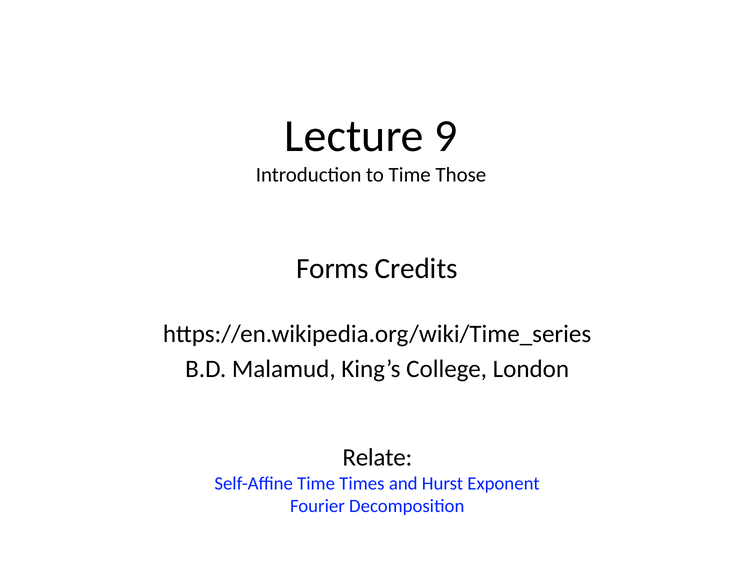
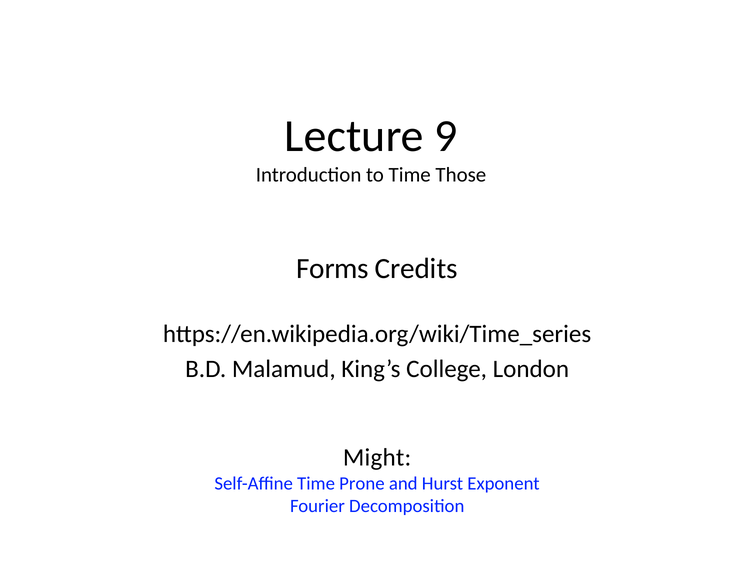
Relate: Relate -> Might (377, 458)
Times: Times -> Prone (362, 483)
